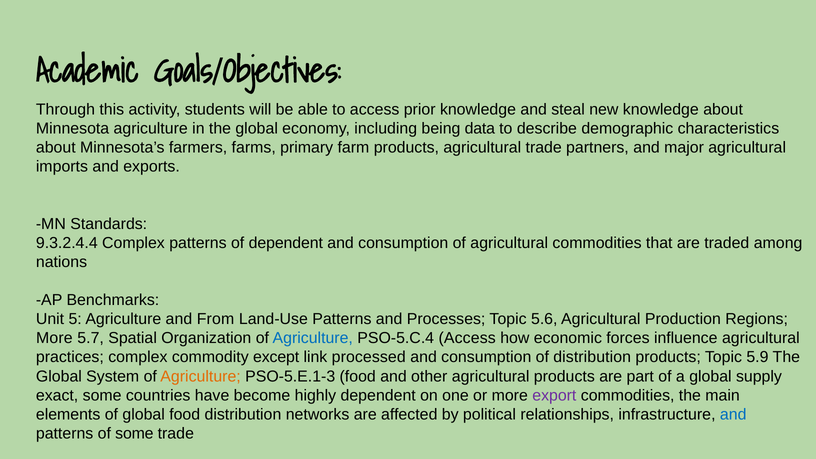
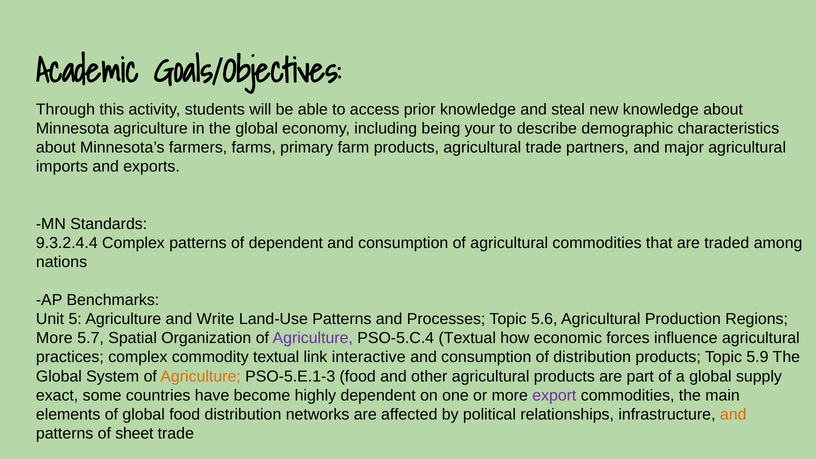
data: data -> your (480, 129)
From: From -> Write (216, 319)
Agriculture colour: blue -> purple (313, 338)
PSO-5.C.4 Access: Access -> Textual (467, 338)
commodity except: except -> textual (276, 357)
processed: processed -> interactive (369, 357)
and colour: blue -> orange (733, 414)
of some: some -> sheet (134, 433)
